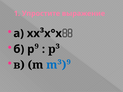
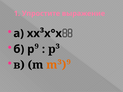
m³)⁹ colour: blue -> orange (59, 65)
